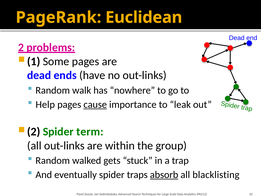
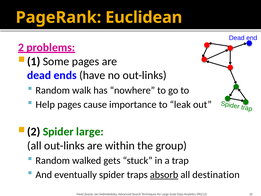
cause underline: present -> none (95, 104)
Spider term: term -> large (90, 131)
blacklisting: blacklisting -> destination (216, 175)
